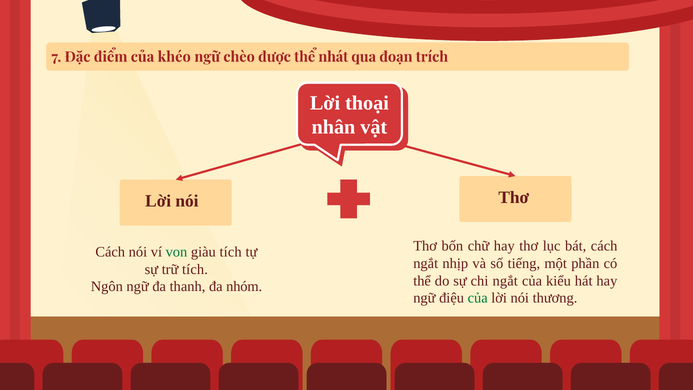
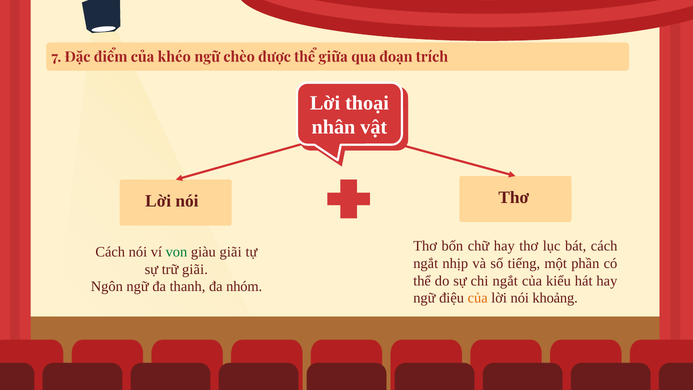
nhát: nhát -> giữa (333, 57)
giàu tích: tích -> giãi (231, 252)
trữ tích: tích -> giãi (195, 269)
của colour: green -> orange (478, 298)
thương: thương -> khoảng (555, 298)
